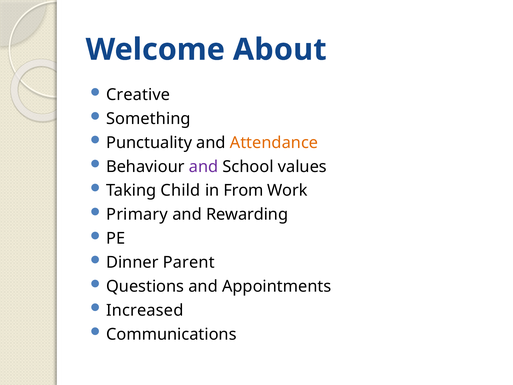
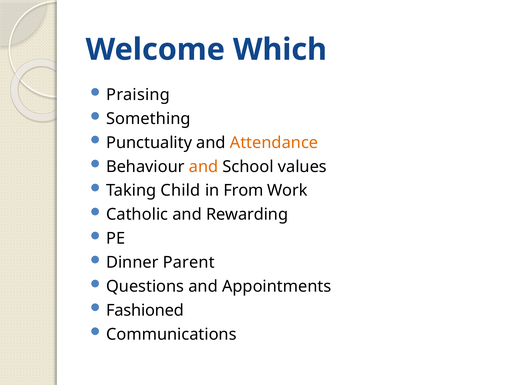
About: About -> Which (280, 50)
Creative: Creative -> Praising (138, 95)
and colour: purple -> orange (204, 167)
Primary: Primary -> Catholic (137, 214)
Increased: Increased -> Fashioned (145, 310)
